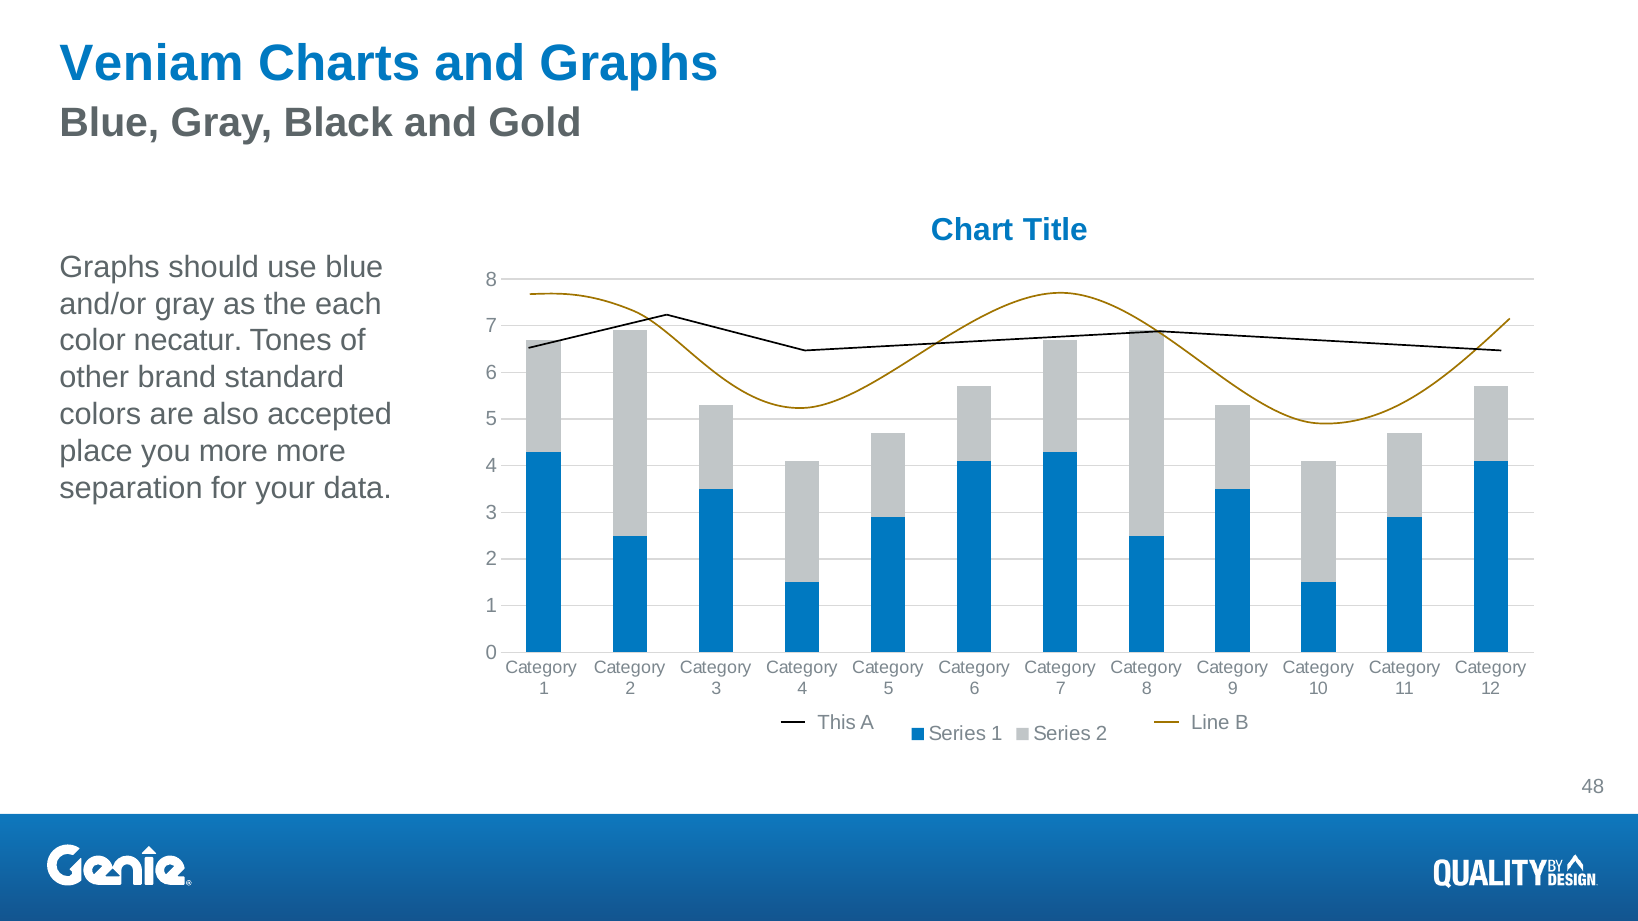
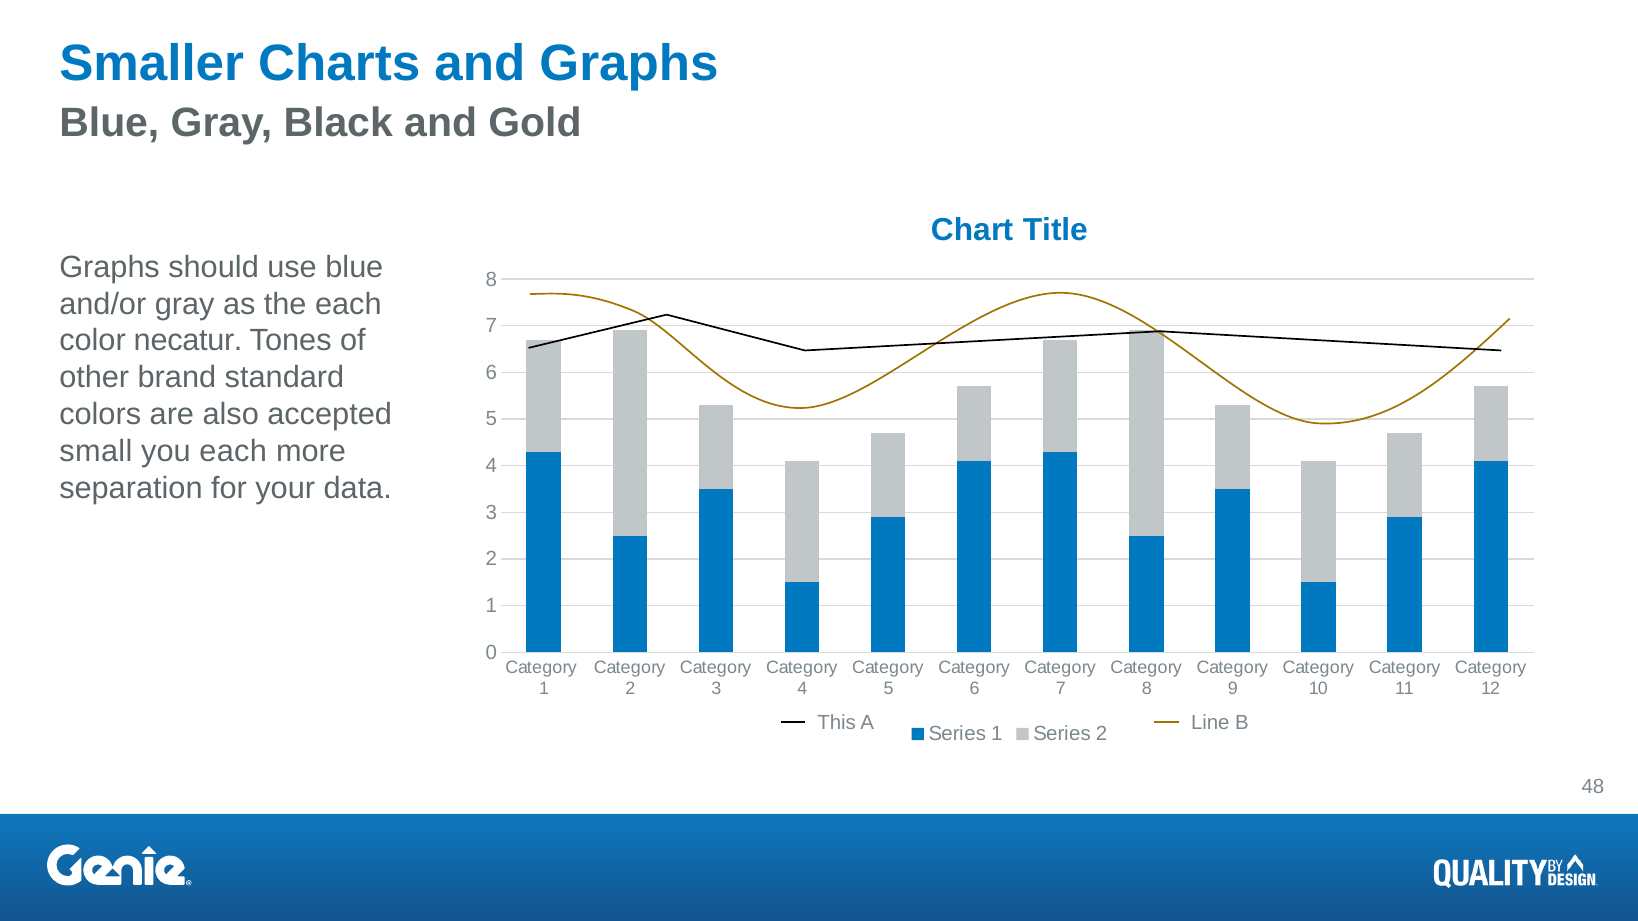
Veniam: Veniam -> Smaller (152, 63)
place: place -> small (96, 452)
you more: more -> each (233, 452)
